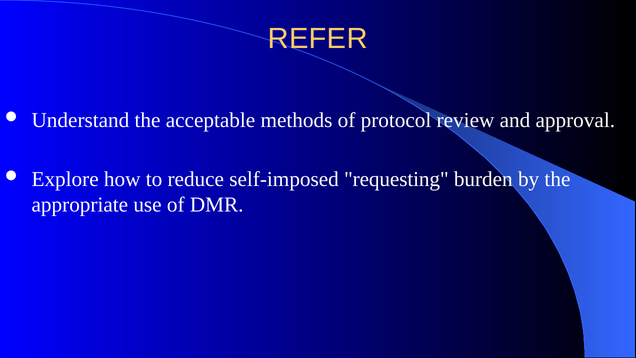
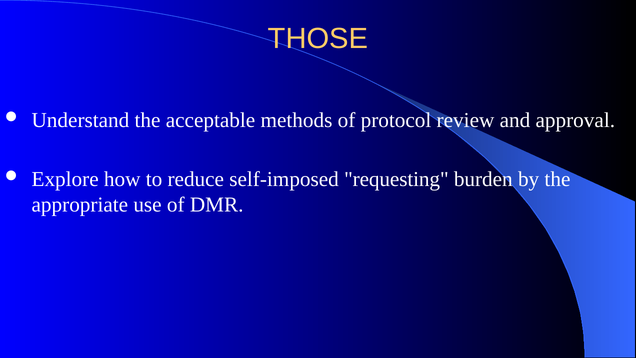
REFER: REFER -> THOSE (318, 39)
